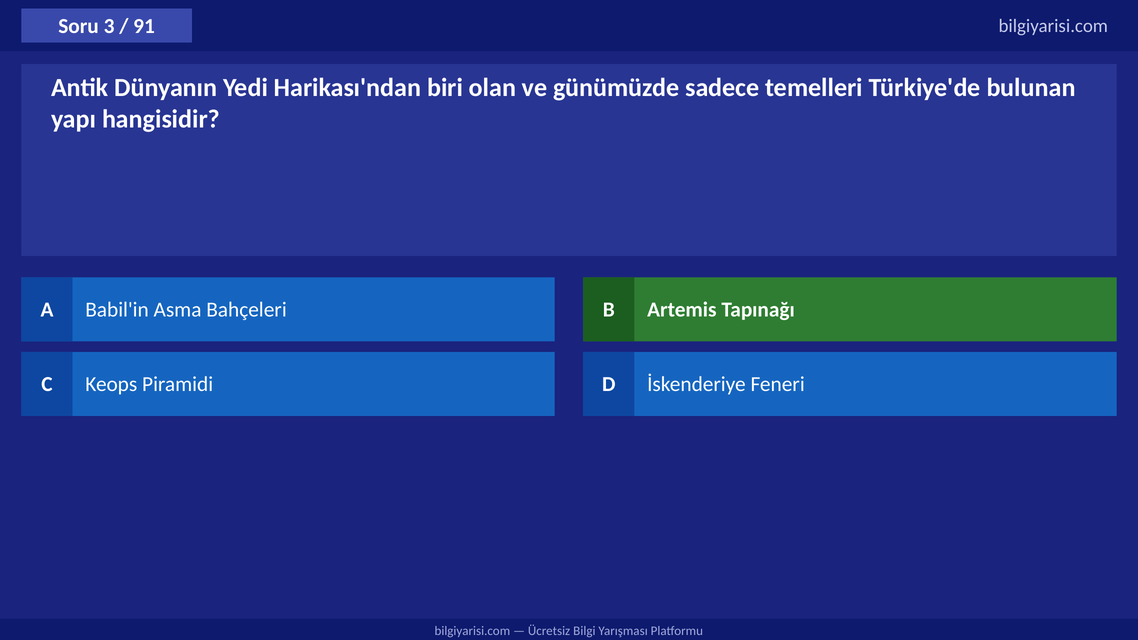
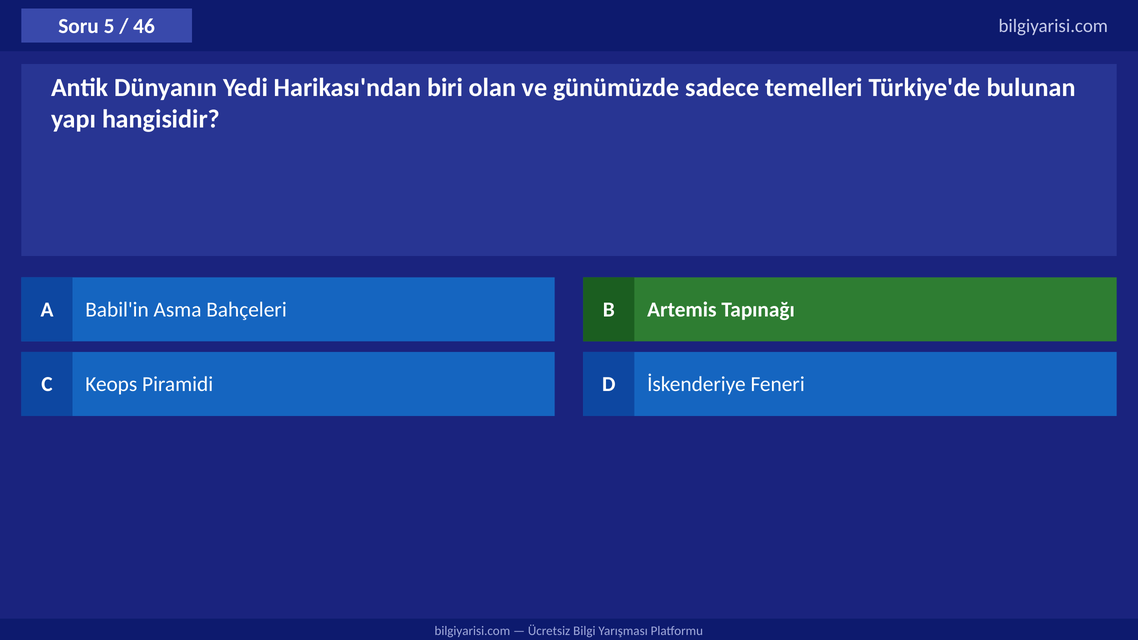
3: 3 -> 5 (109, 26)
91: 91 -> 46 (144, 26)
